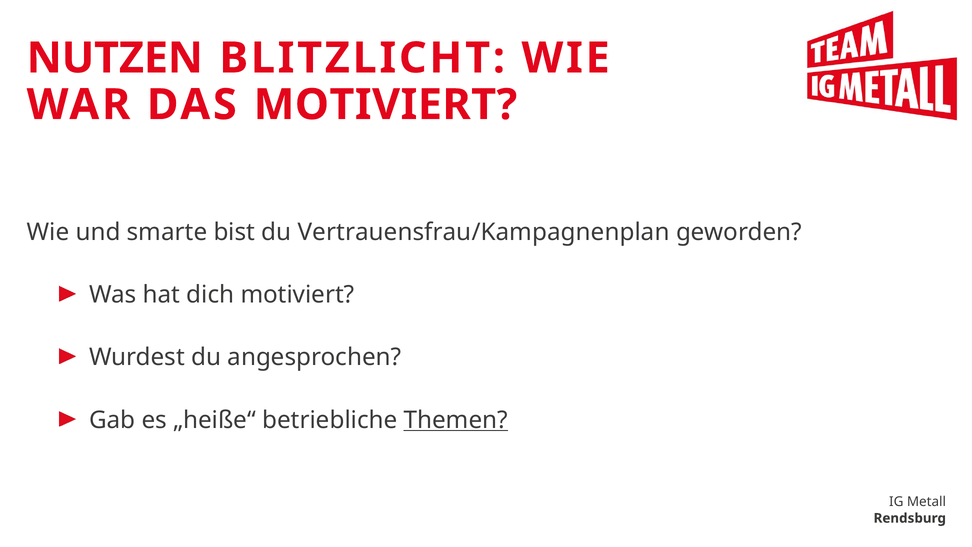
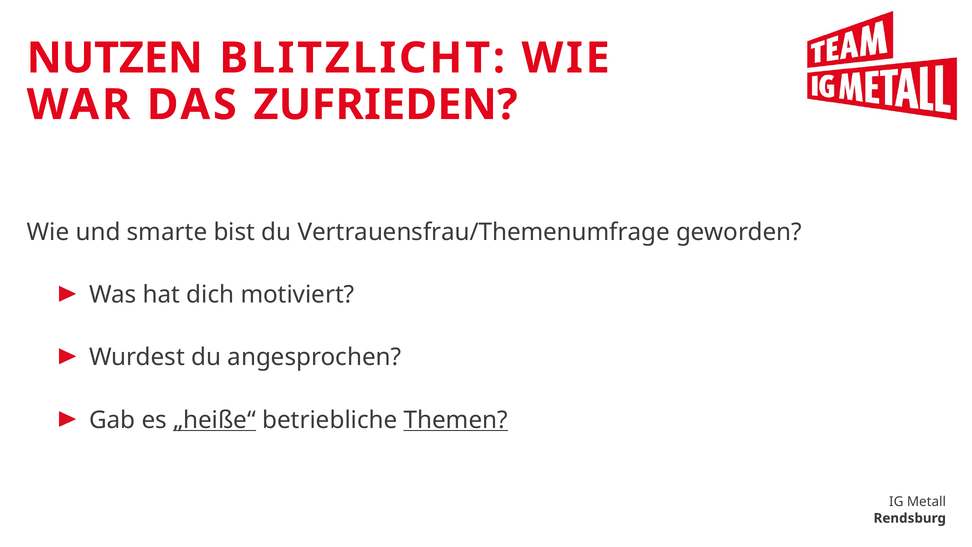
DAS MOTIVIERT: MOTIVIERT -> ZUFRIEDEN (386, 105)
Vertrauensfrau/Kampagnenplan: Vertrauensfrau/Kampagnenplan -> Vertrauensfrau/Themenumfrage (484, 232)
„heiße“ underline: none -> present (215, 420)
